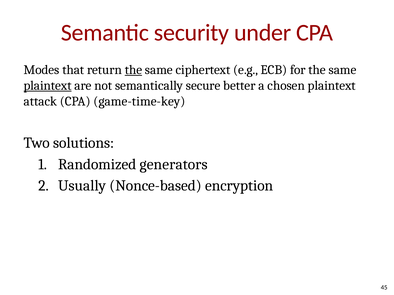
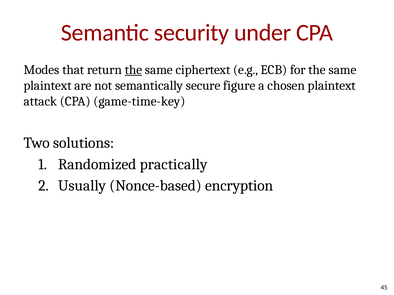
plaintext underline: present -> none (48, 86)
better: better -> figure (239, 86)
generators: generators -> practically (174, 165)
